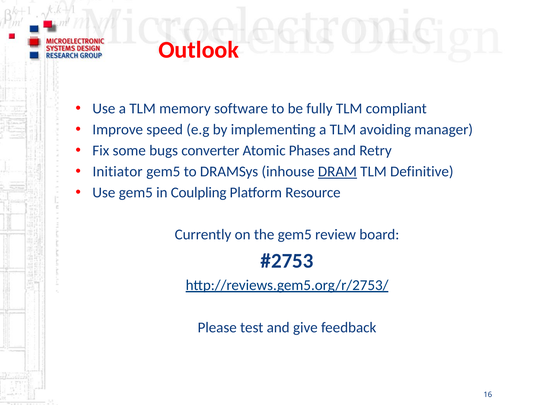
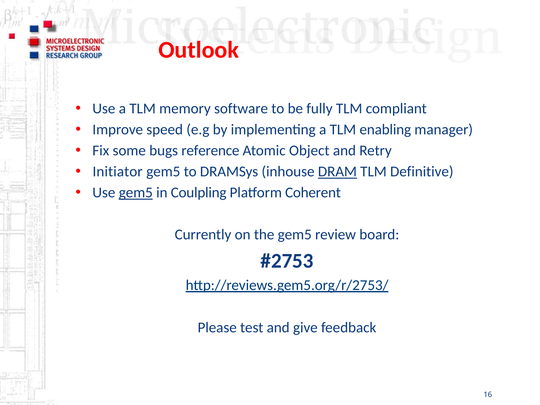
avoiding: avoiding -> enabling (385, 130)
converter: converter -> reference (210, 151)
Phases: Phases -> Object (309, 151)
gem5 underline: none -> present (136, 193)
Resource: Resource -> Coherent (313, 193)
